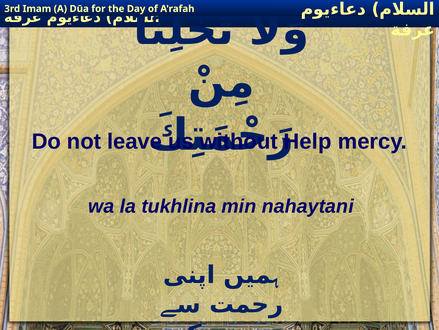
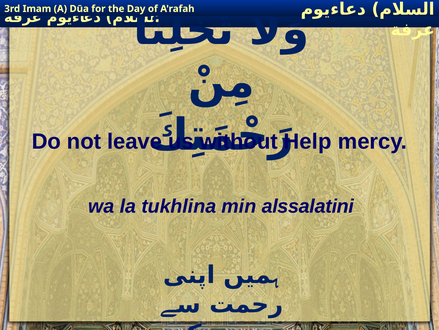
nahaytani: nahaytani -> alssalatini (308, 206)
